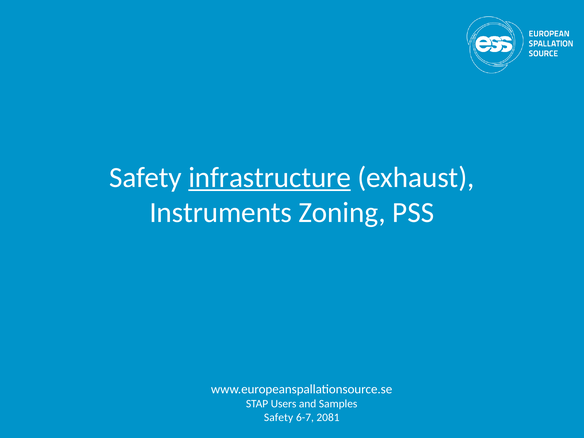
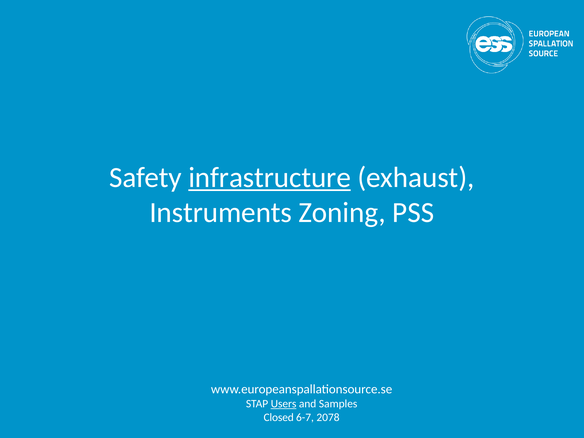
Users underline: none -> present (284, 404)
Safety: Safety -> Closed (279, 417)
2081: 2081 -> 2078 (328, 417)
